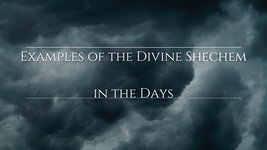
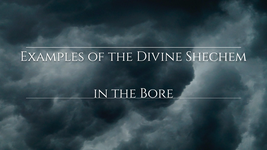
Days: Days -> Bore (157, 93)
